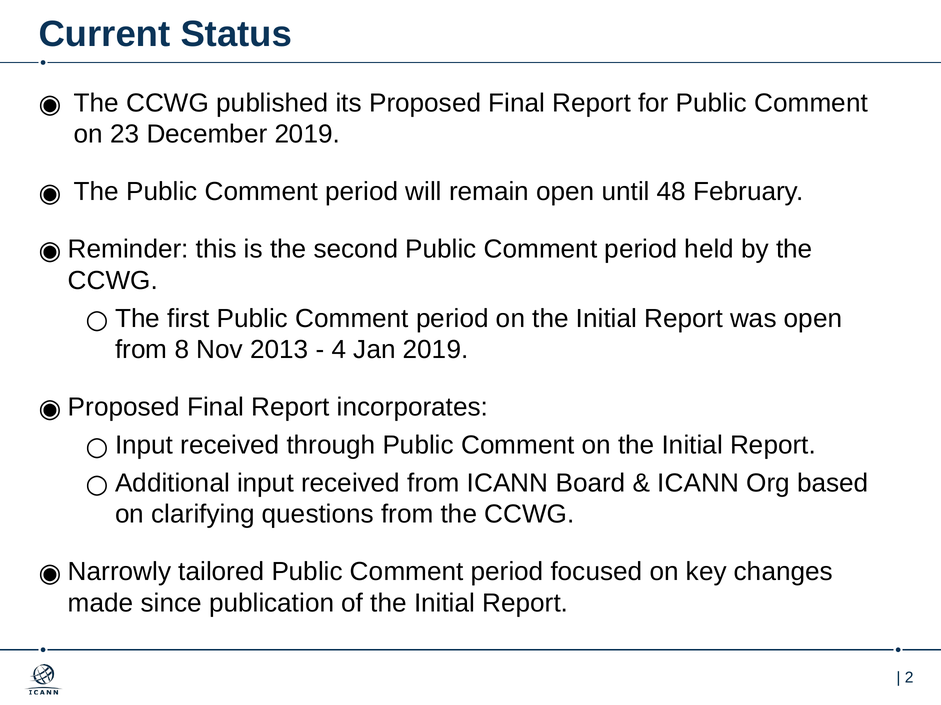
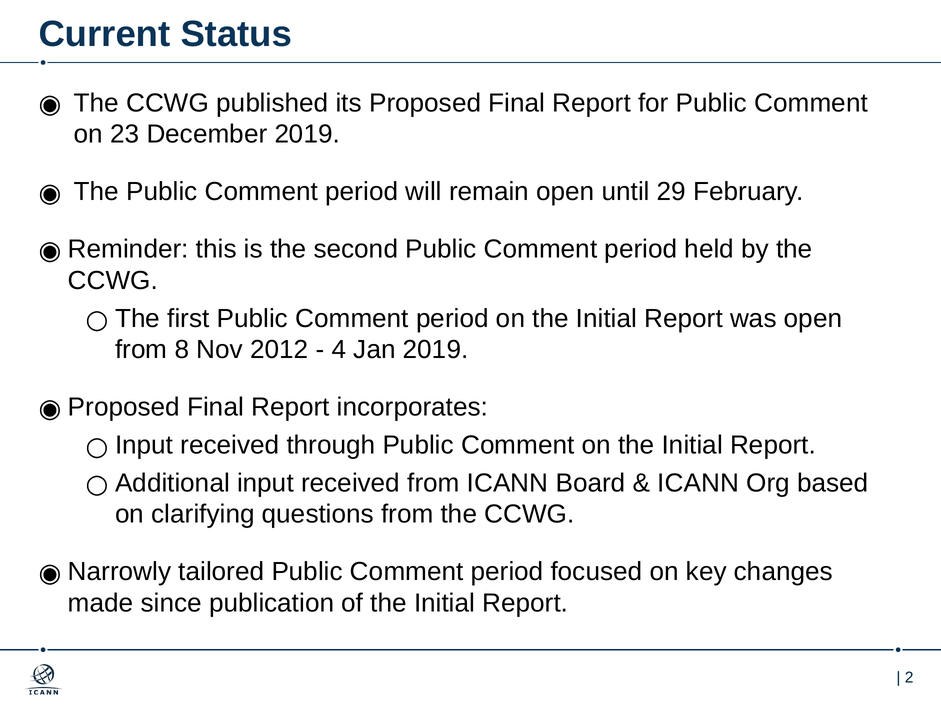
48: 48 -> 29 (671, 192)
2013: 2013 -> 2012 (279, 350)
